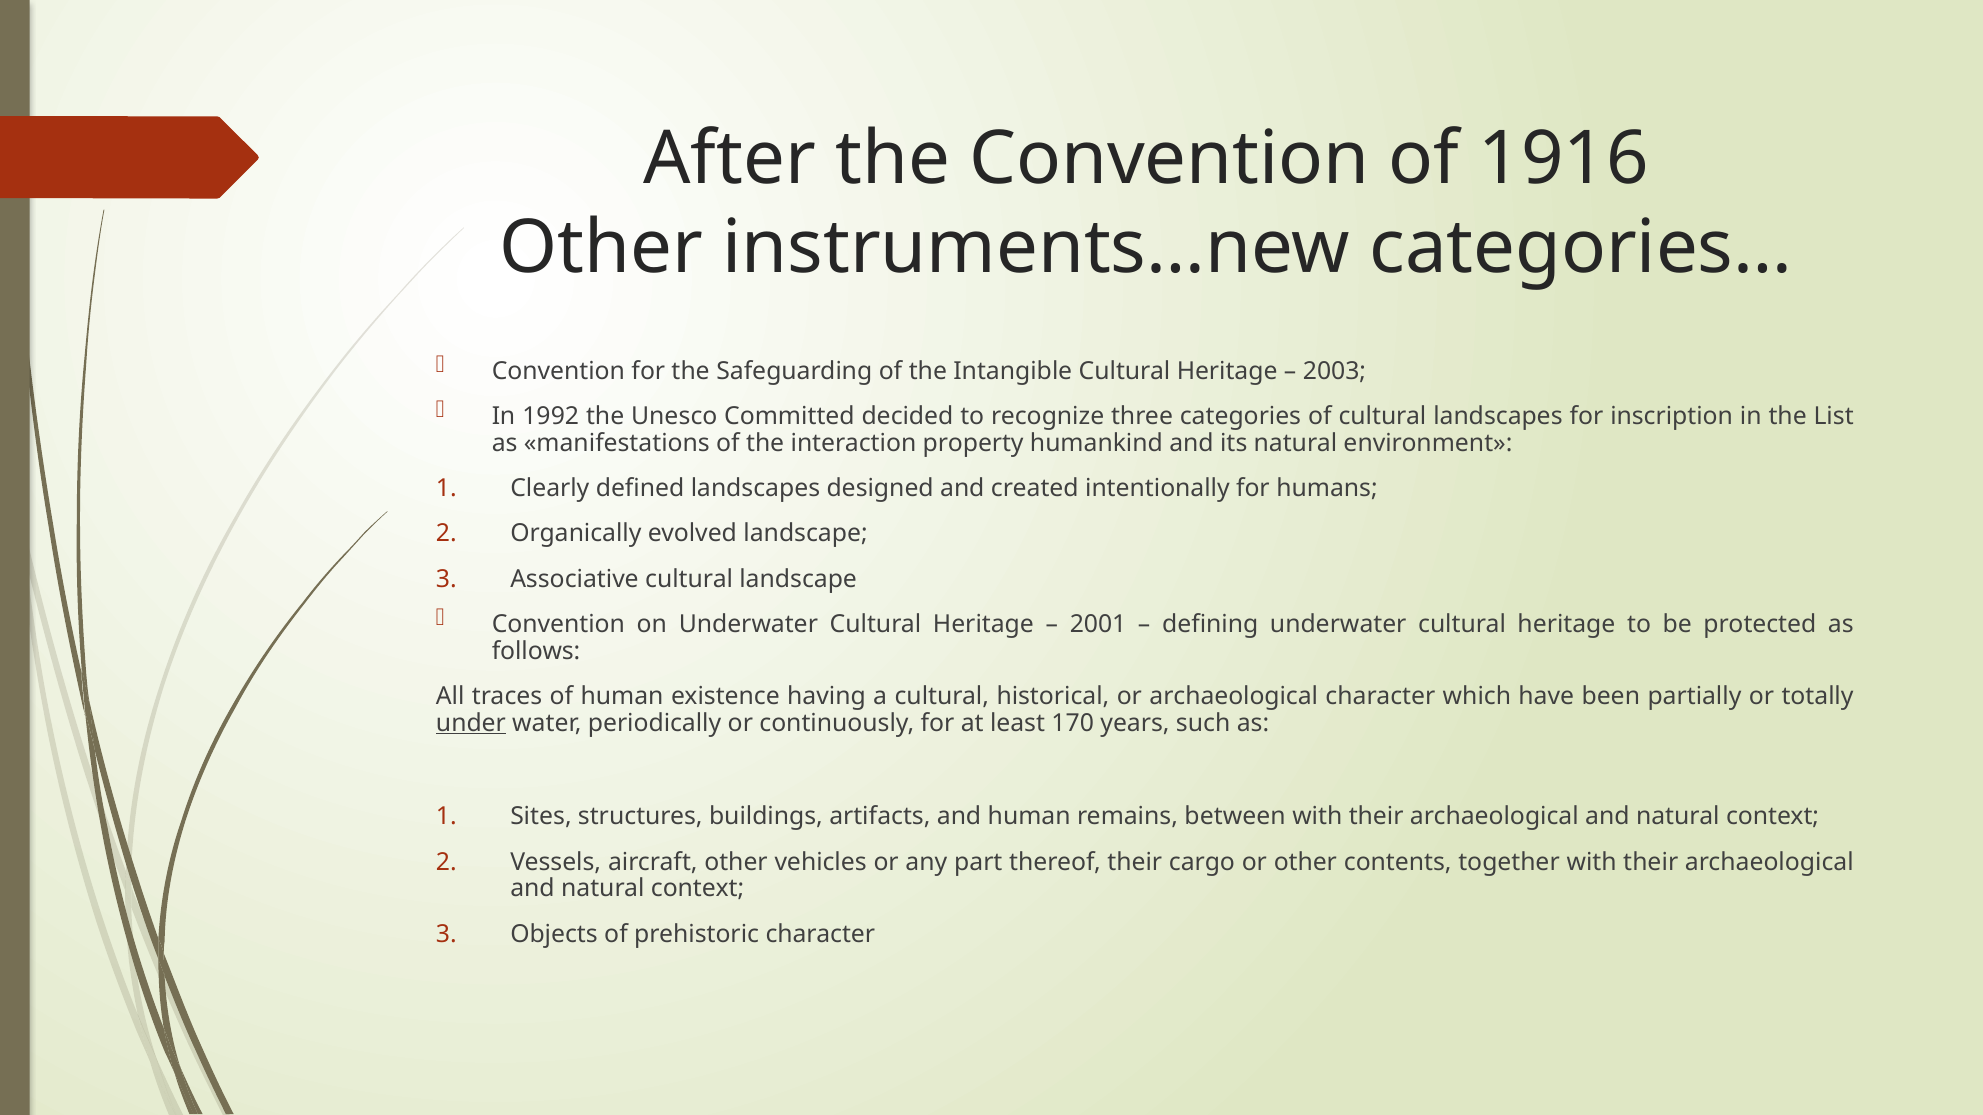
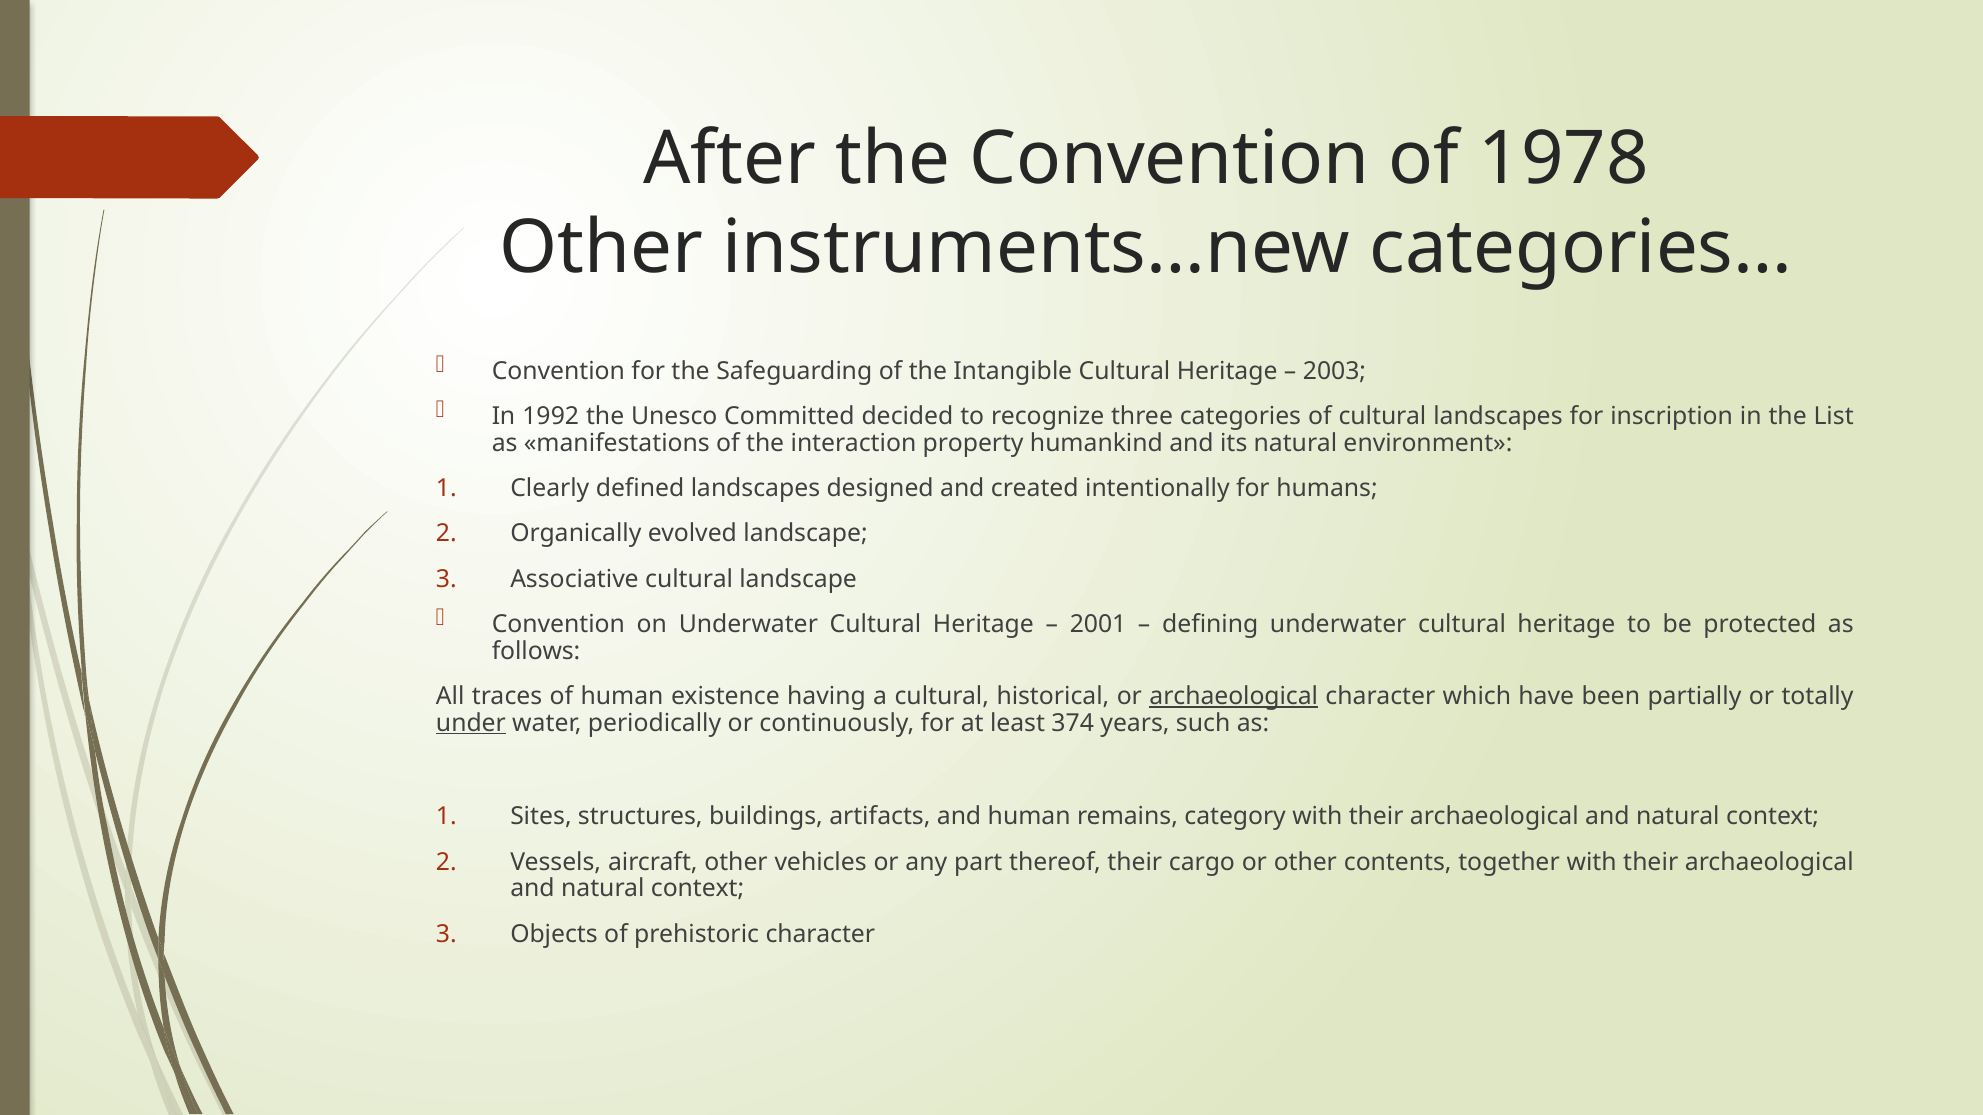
1916: 1916 -> 1978 (1564, 159)
archaeological underline: none -> present (1234, 697)
170: 170 -> 374 (1073, 723)
between: between -> category (1235, 817)
